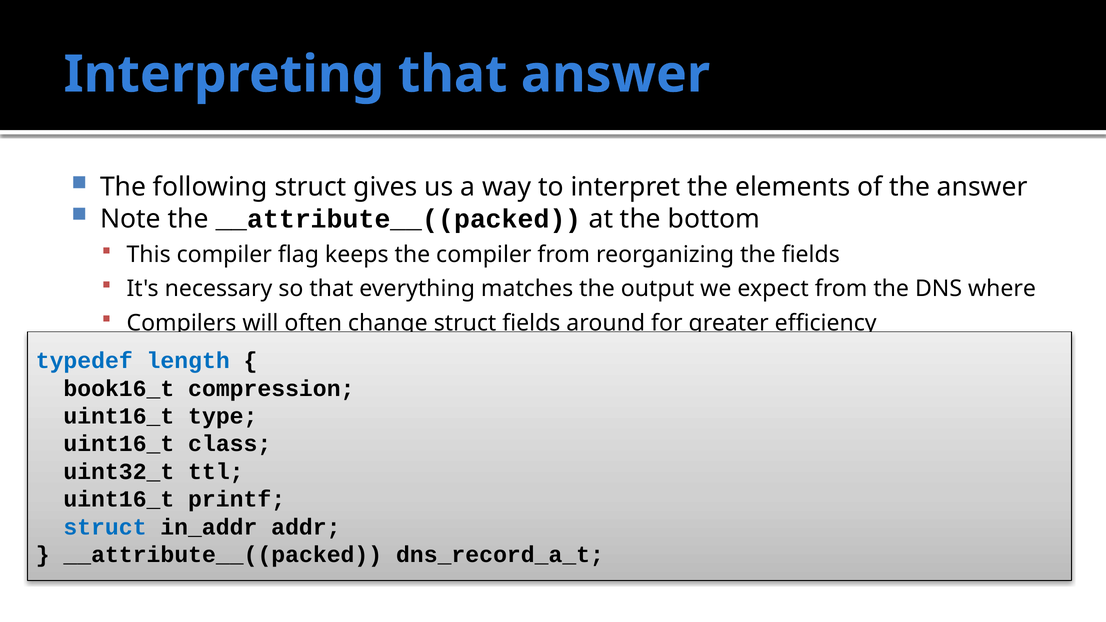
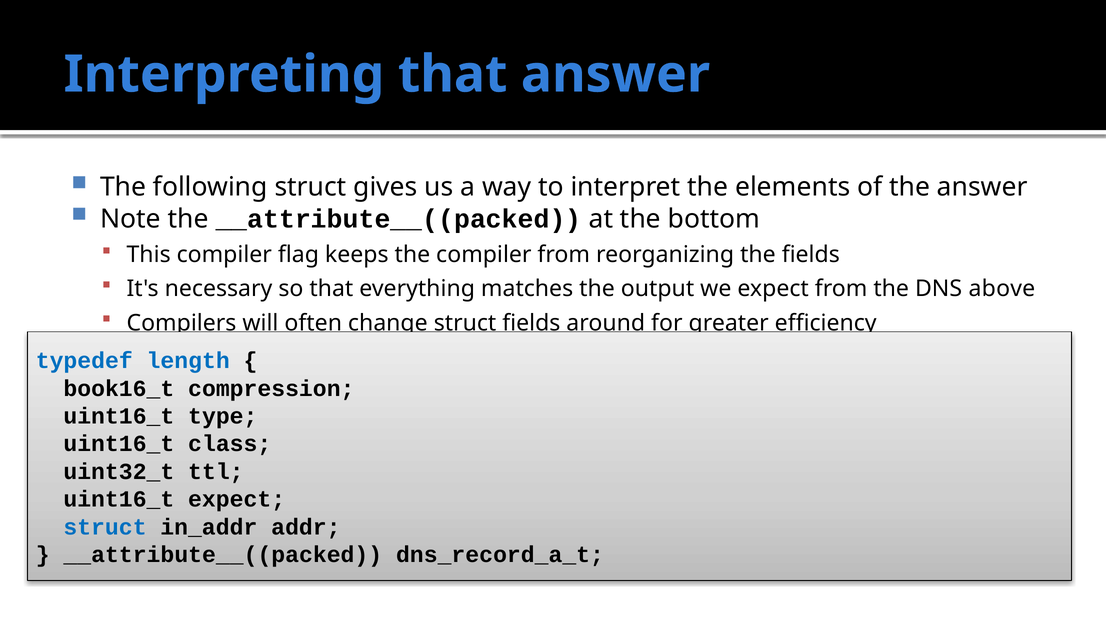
where: where -> above (1002, 289)
uint16_t printf: printf -> expect (237, 499)
